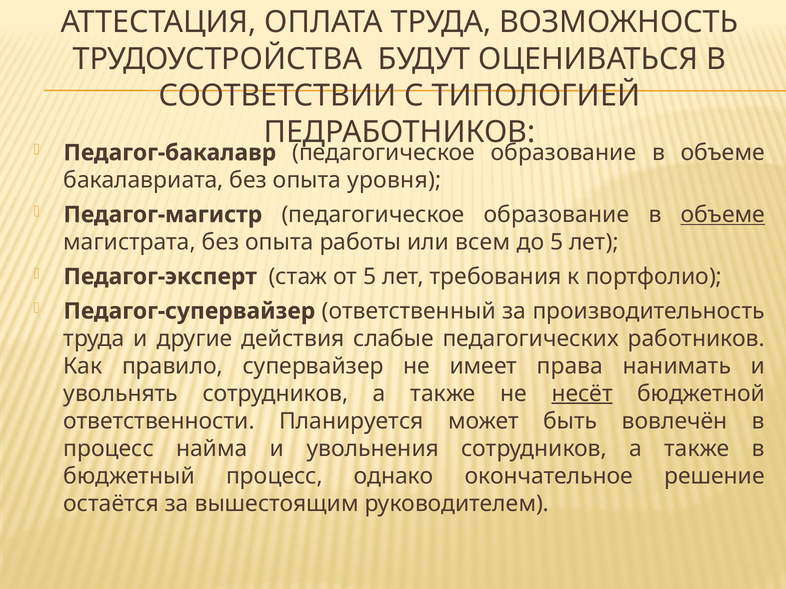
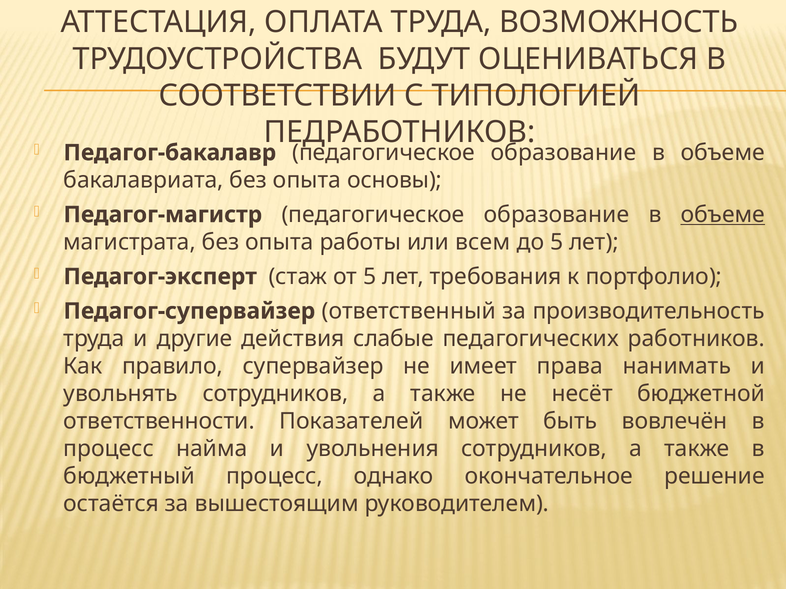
уровня: уровня -> основы (395, 180)
несёт underline: present -> none (582, 394)
Планируется: Планируется -> Показателей (351, 421)
